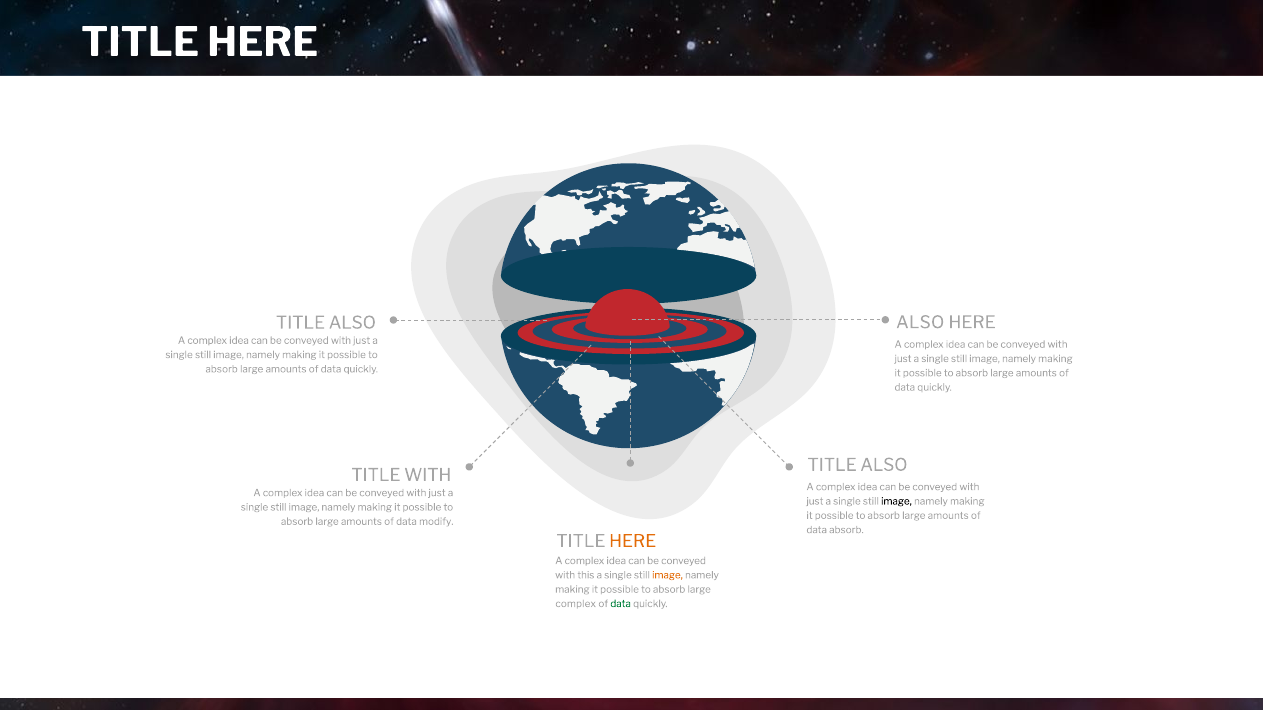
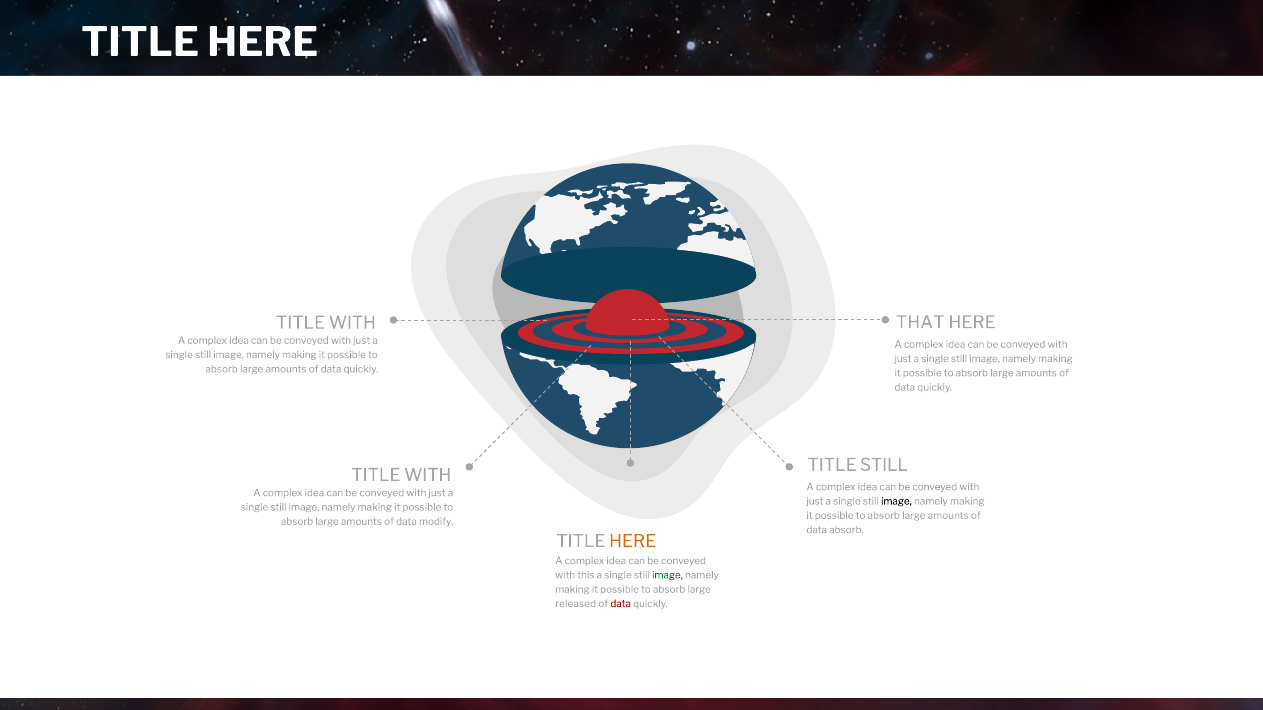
ALSO: ALSO -> THAT (920, 323)
ALSO: ALSO -> WITH (352, 323)
ALSO: ALSO -> STILL (884, 465)
image colour: orange -> green (667, 575)
complex: complex -> released (576, 604)
data colour: green -> red (621, 604)
